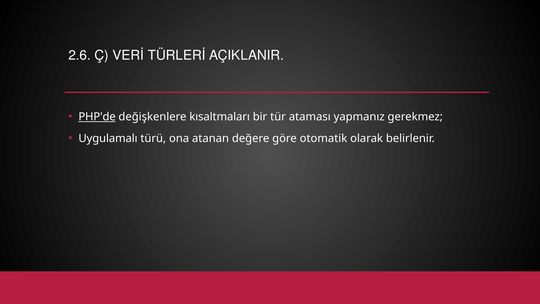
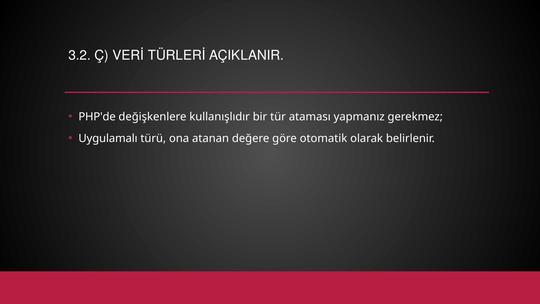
2.6: 2.6 -> 3.2 (80, 55)
PHP'de underline: present -> none (97, 117)
kısaltmaları: kısaltmaları -> kullanışlıdır (220, 117)
